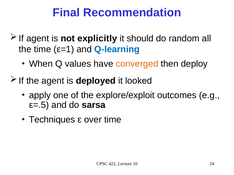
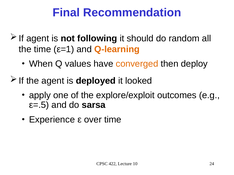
explicitly: explicitly -> following (97, 38)
Q-learning colour: blue -> orange (117, 49)
Techniques: Techniques -> Experience (52, 120)
